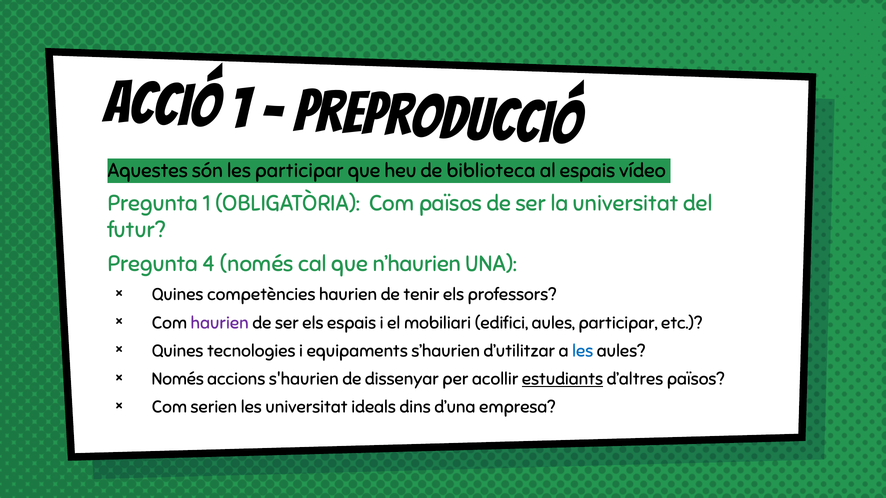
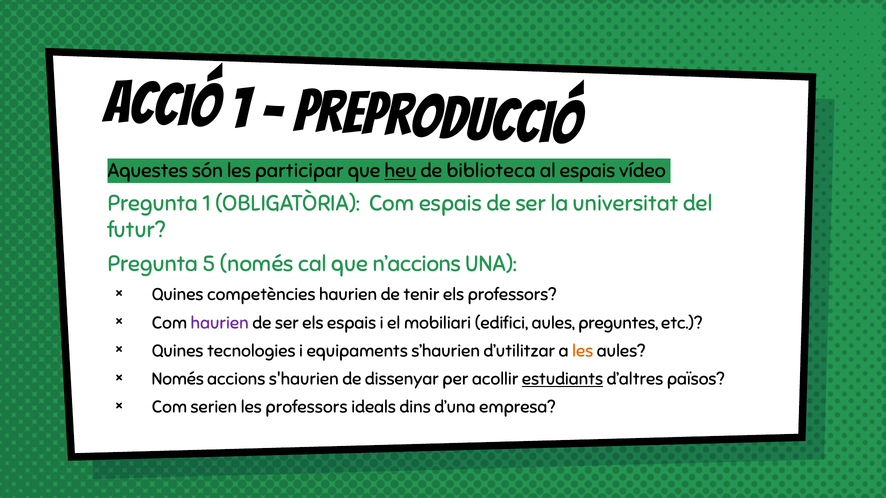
heu underline: none -> present (400, 171)
Com països: països -> espais (451, 204)
4: 4 -> 5 (209, 264)
n’haurien: n’haurien -> n’accions (417, 264)
aules participar: participar -> preguntes (618, 323)
les colour: blue -> orange (583, 351)
les universitat: universitat -> professors (306, 407)
